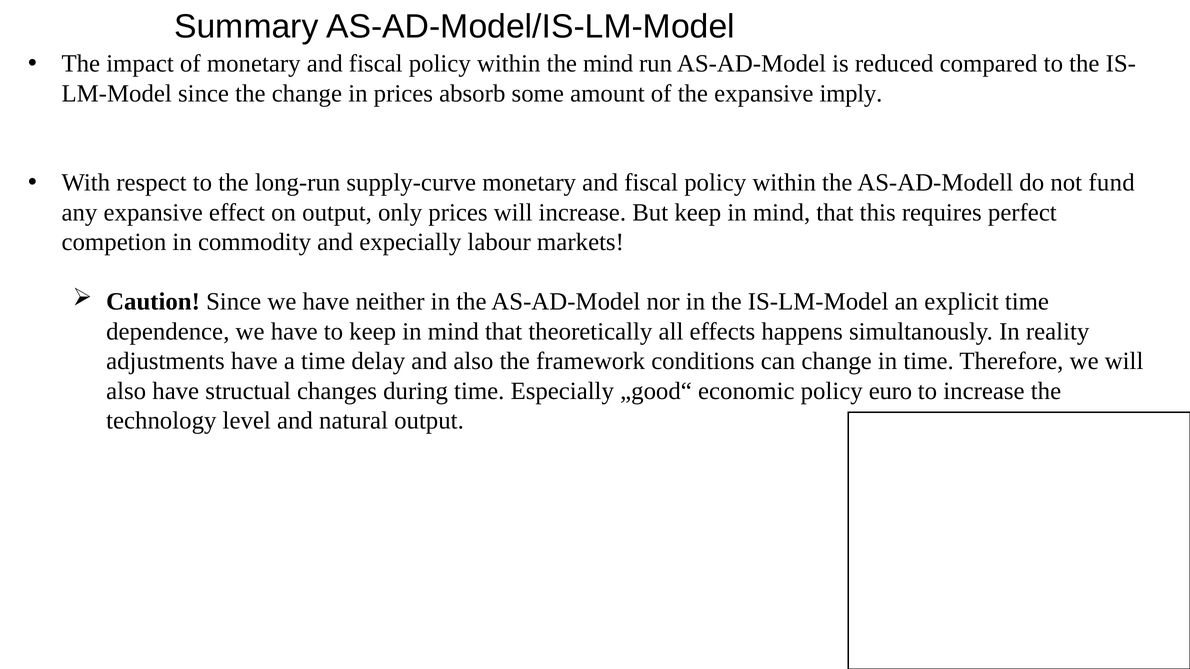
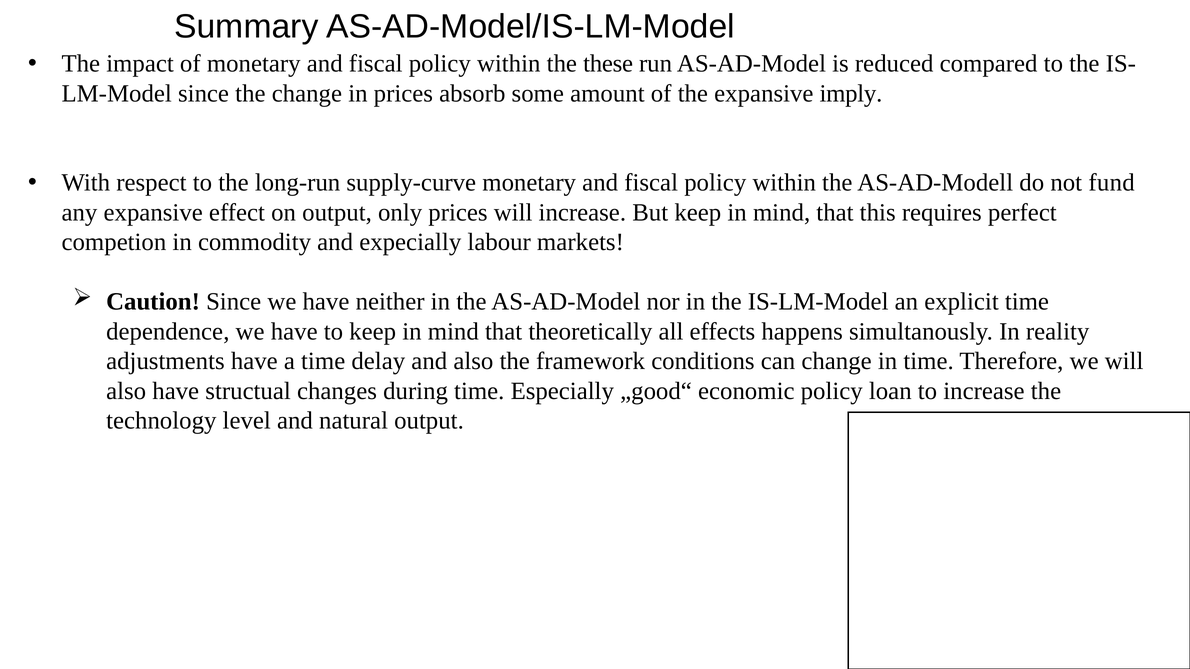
the mind: mind -> these (608, 64)
euro: euro -> loan (890, 391)
